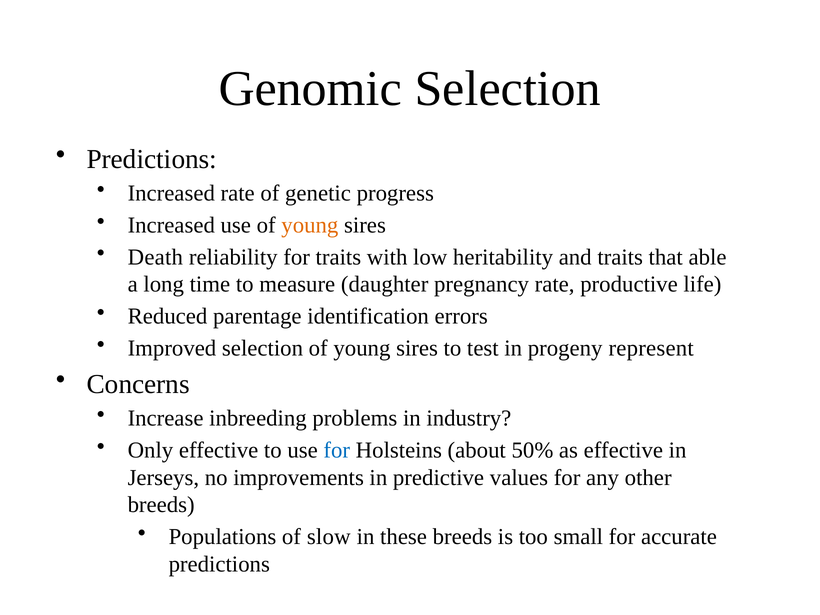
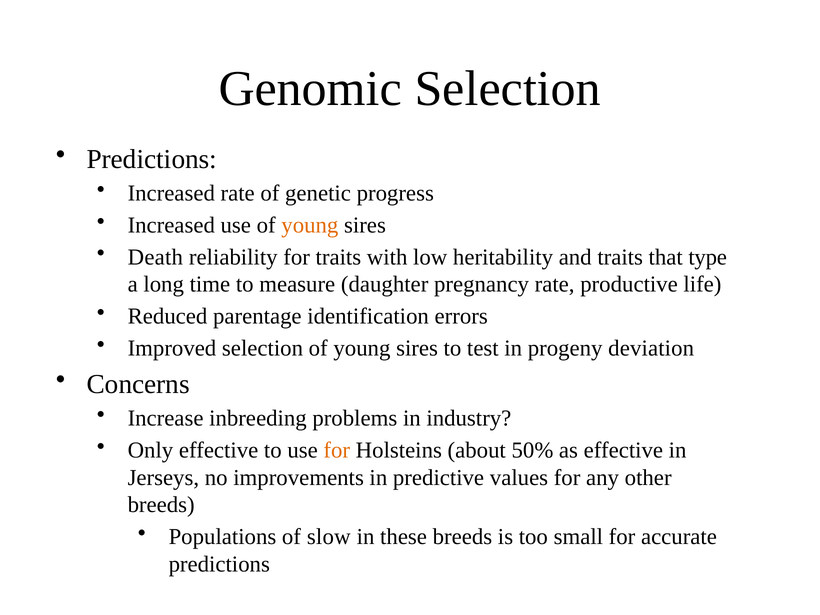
able: able -> type (708, 257)
represent: represent -> deviation (651, 348)
for colour: blue -> orange (337, 450)
